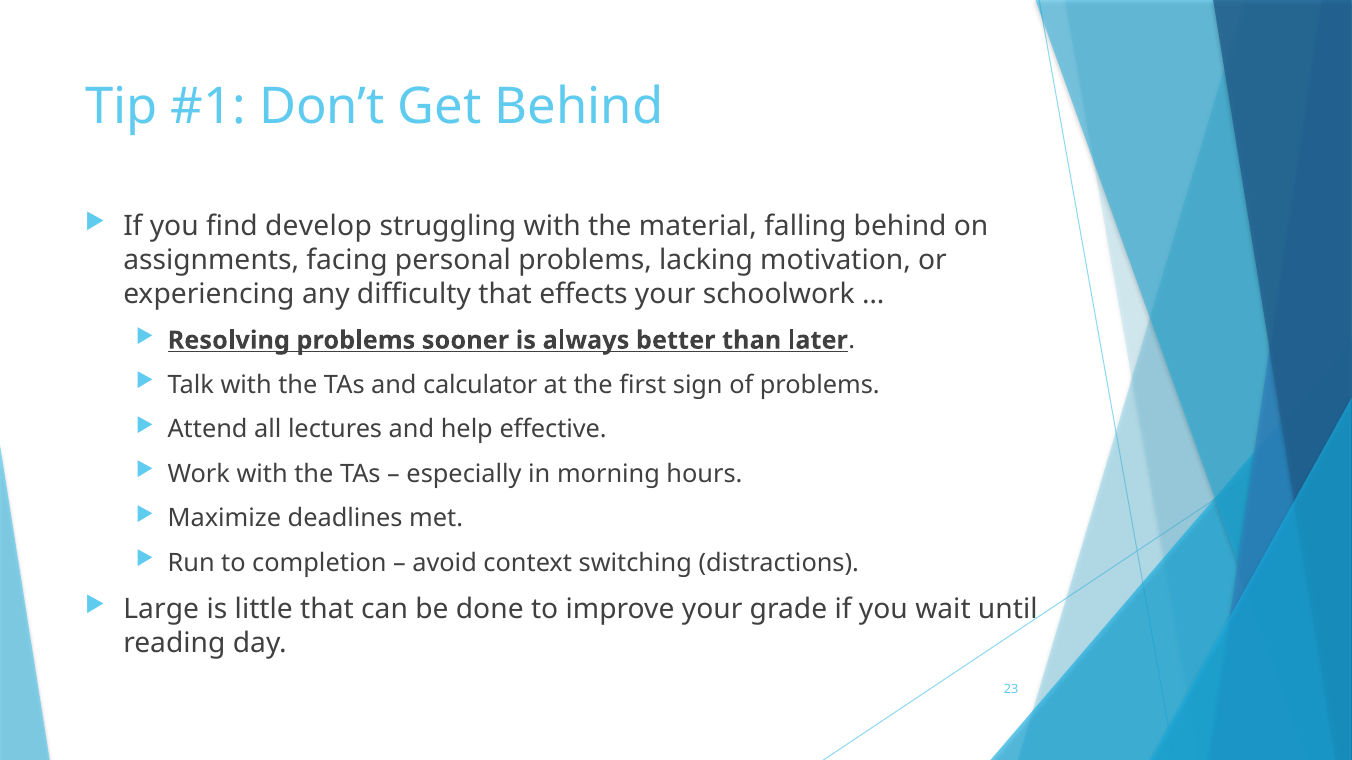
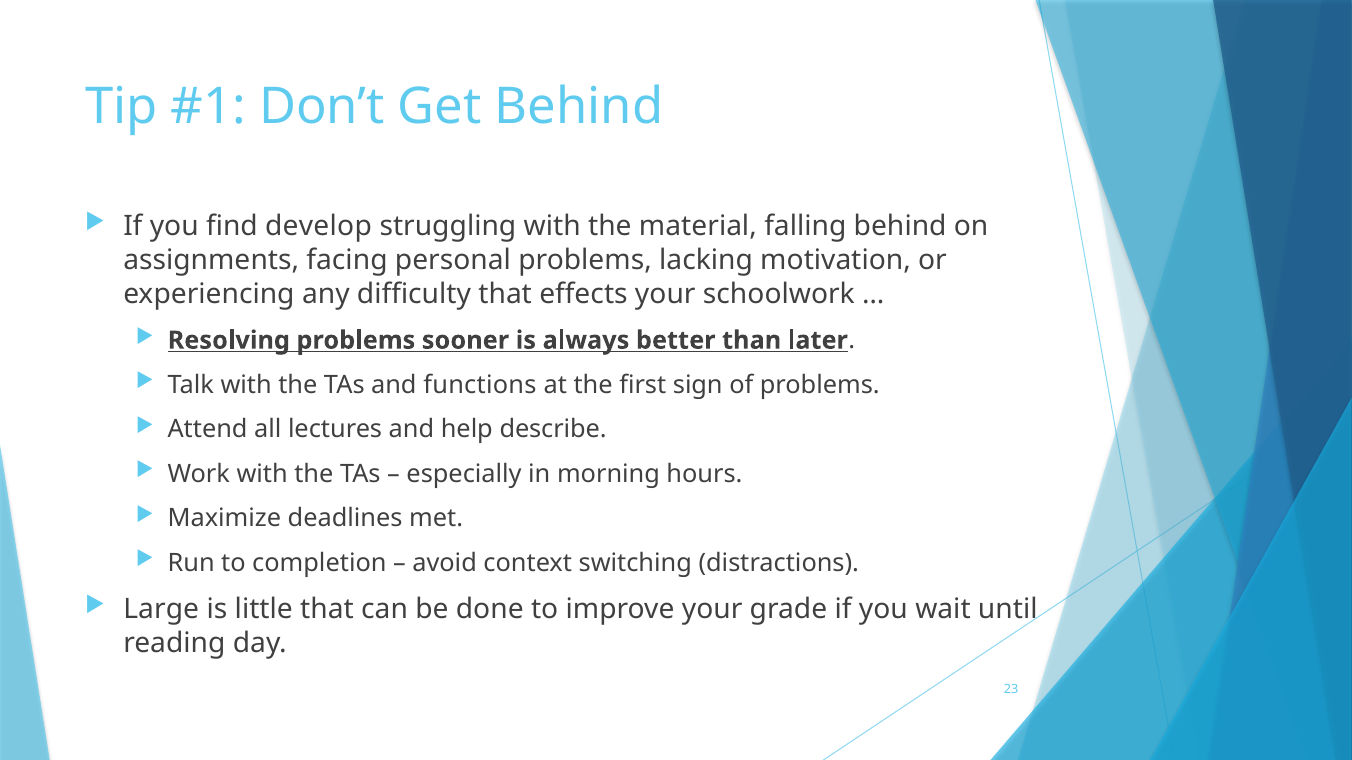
calculator: calculator -> functions (480, 385)
effective: effective -> describe (553, 430)
